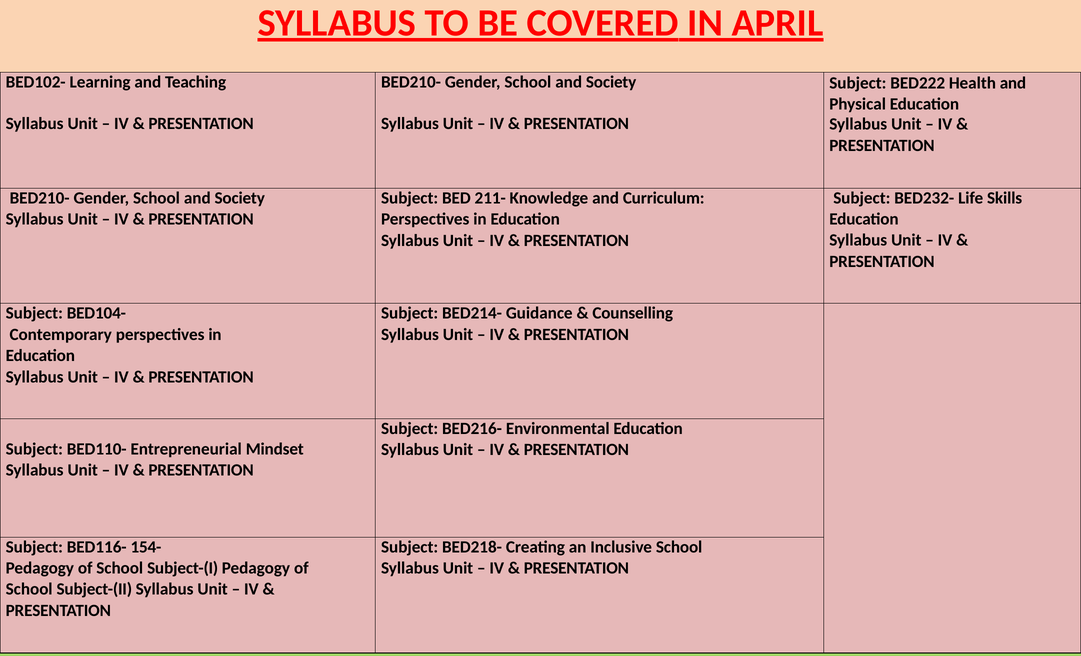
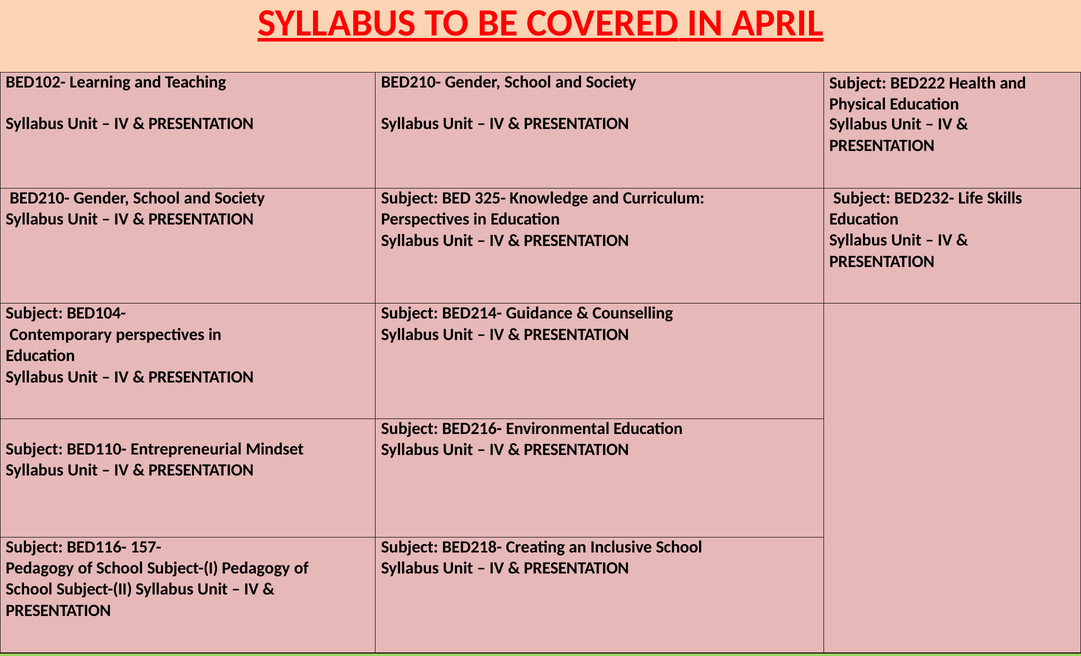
211-: 211- -> 325- (490, 198)
154-: 154- -> 157- (146, 547)
